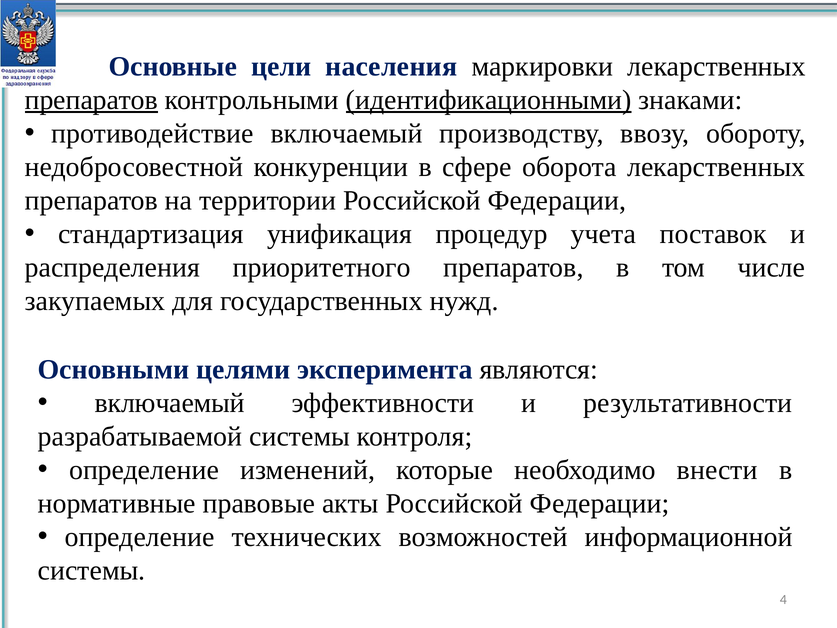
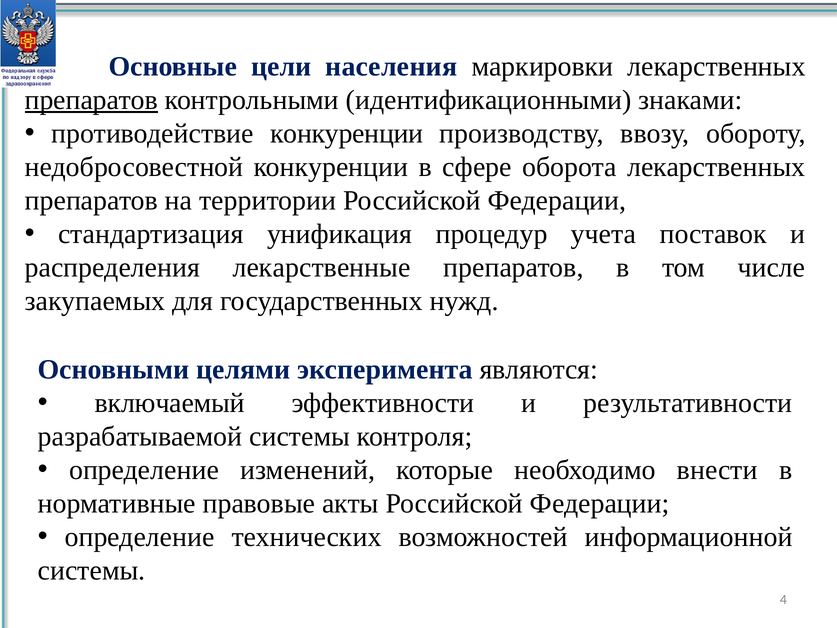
идентификационными underline: present -> none (489, 100)
противодействие включаемый: включаемый -> конкуренции (347, 133)
приоритетного: приоритетного -> лекарственные (322, 267)
